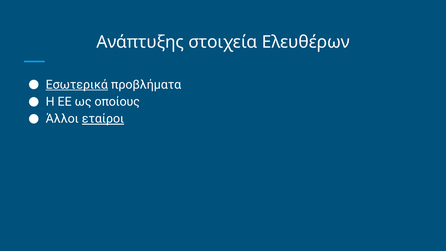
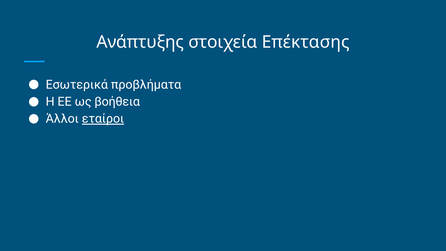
Ελευθέρων: Ελευθέρων -> Επέκτασης (306, 42)
Εσωτερικά underline: present -> none (77, 85)
οποίους: οποίους -> βοήθεια (117, 102)
